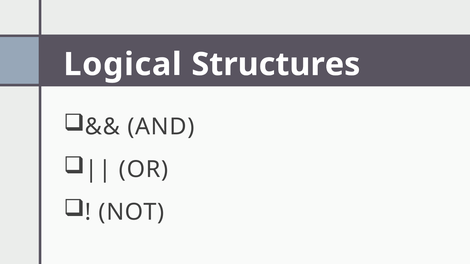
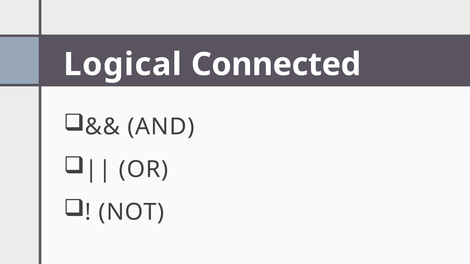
Structures: Structures -> Connected (276, 65)
